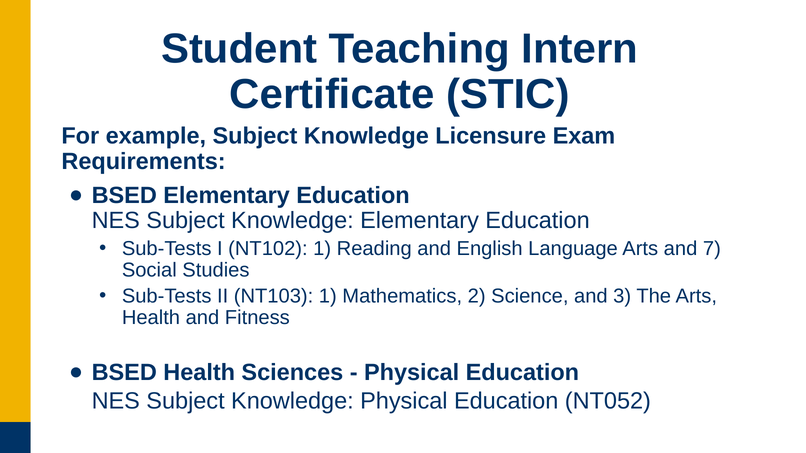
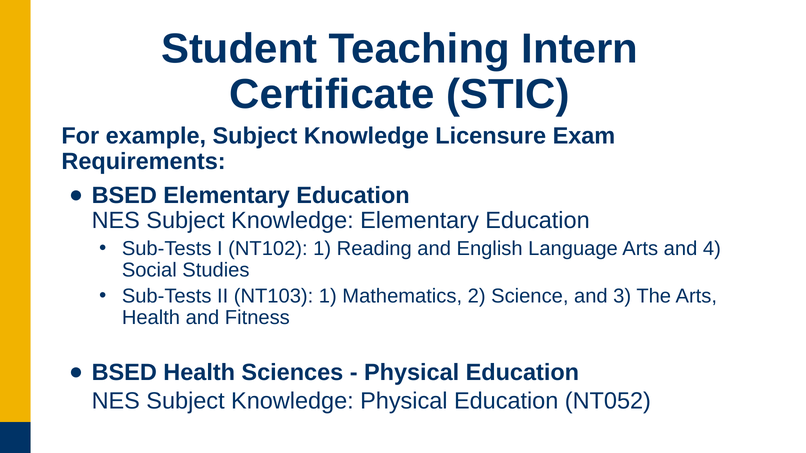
7: 7 -> 4 (712, 249)
